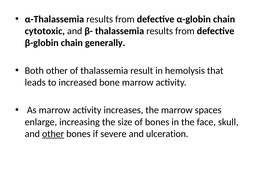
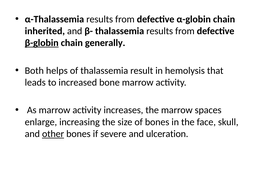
cytotoxic: cytotoxic -> inherited (45, 31)
β-globin underline: none -> present (42, 43)
Both other: other -> helps (57, 70)
